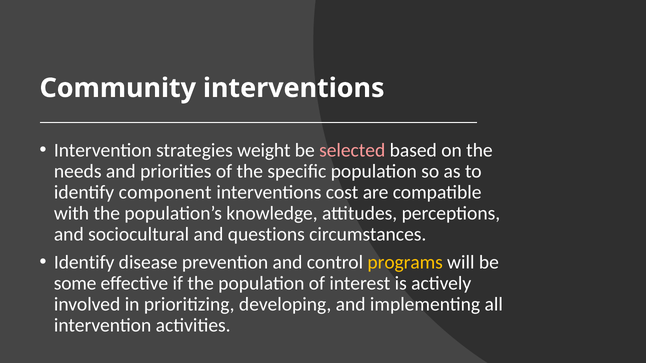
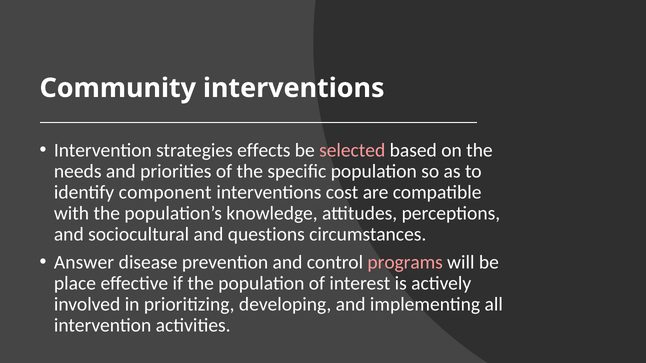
weight: weight -> effects (264, 150)
Identify: Identify -> Answer (84, 262)
programs colour: yellow -> pink (405, 262)
some: some -> place (75, 284)
